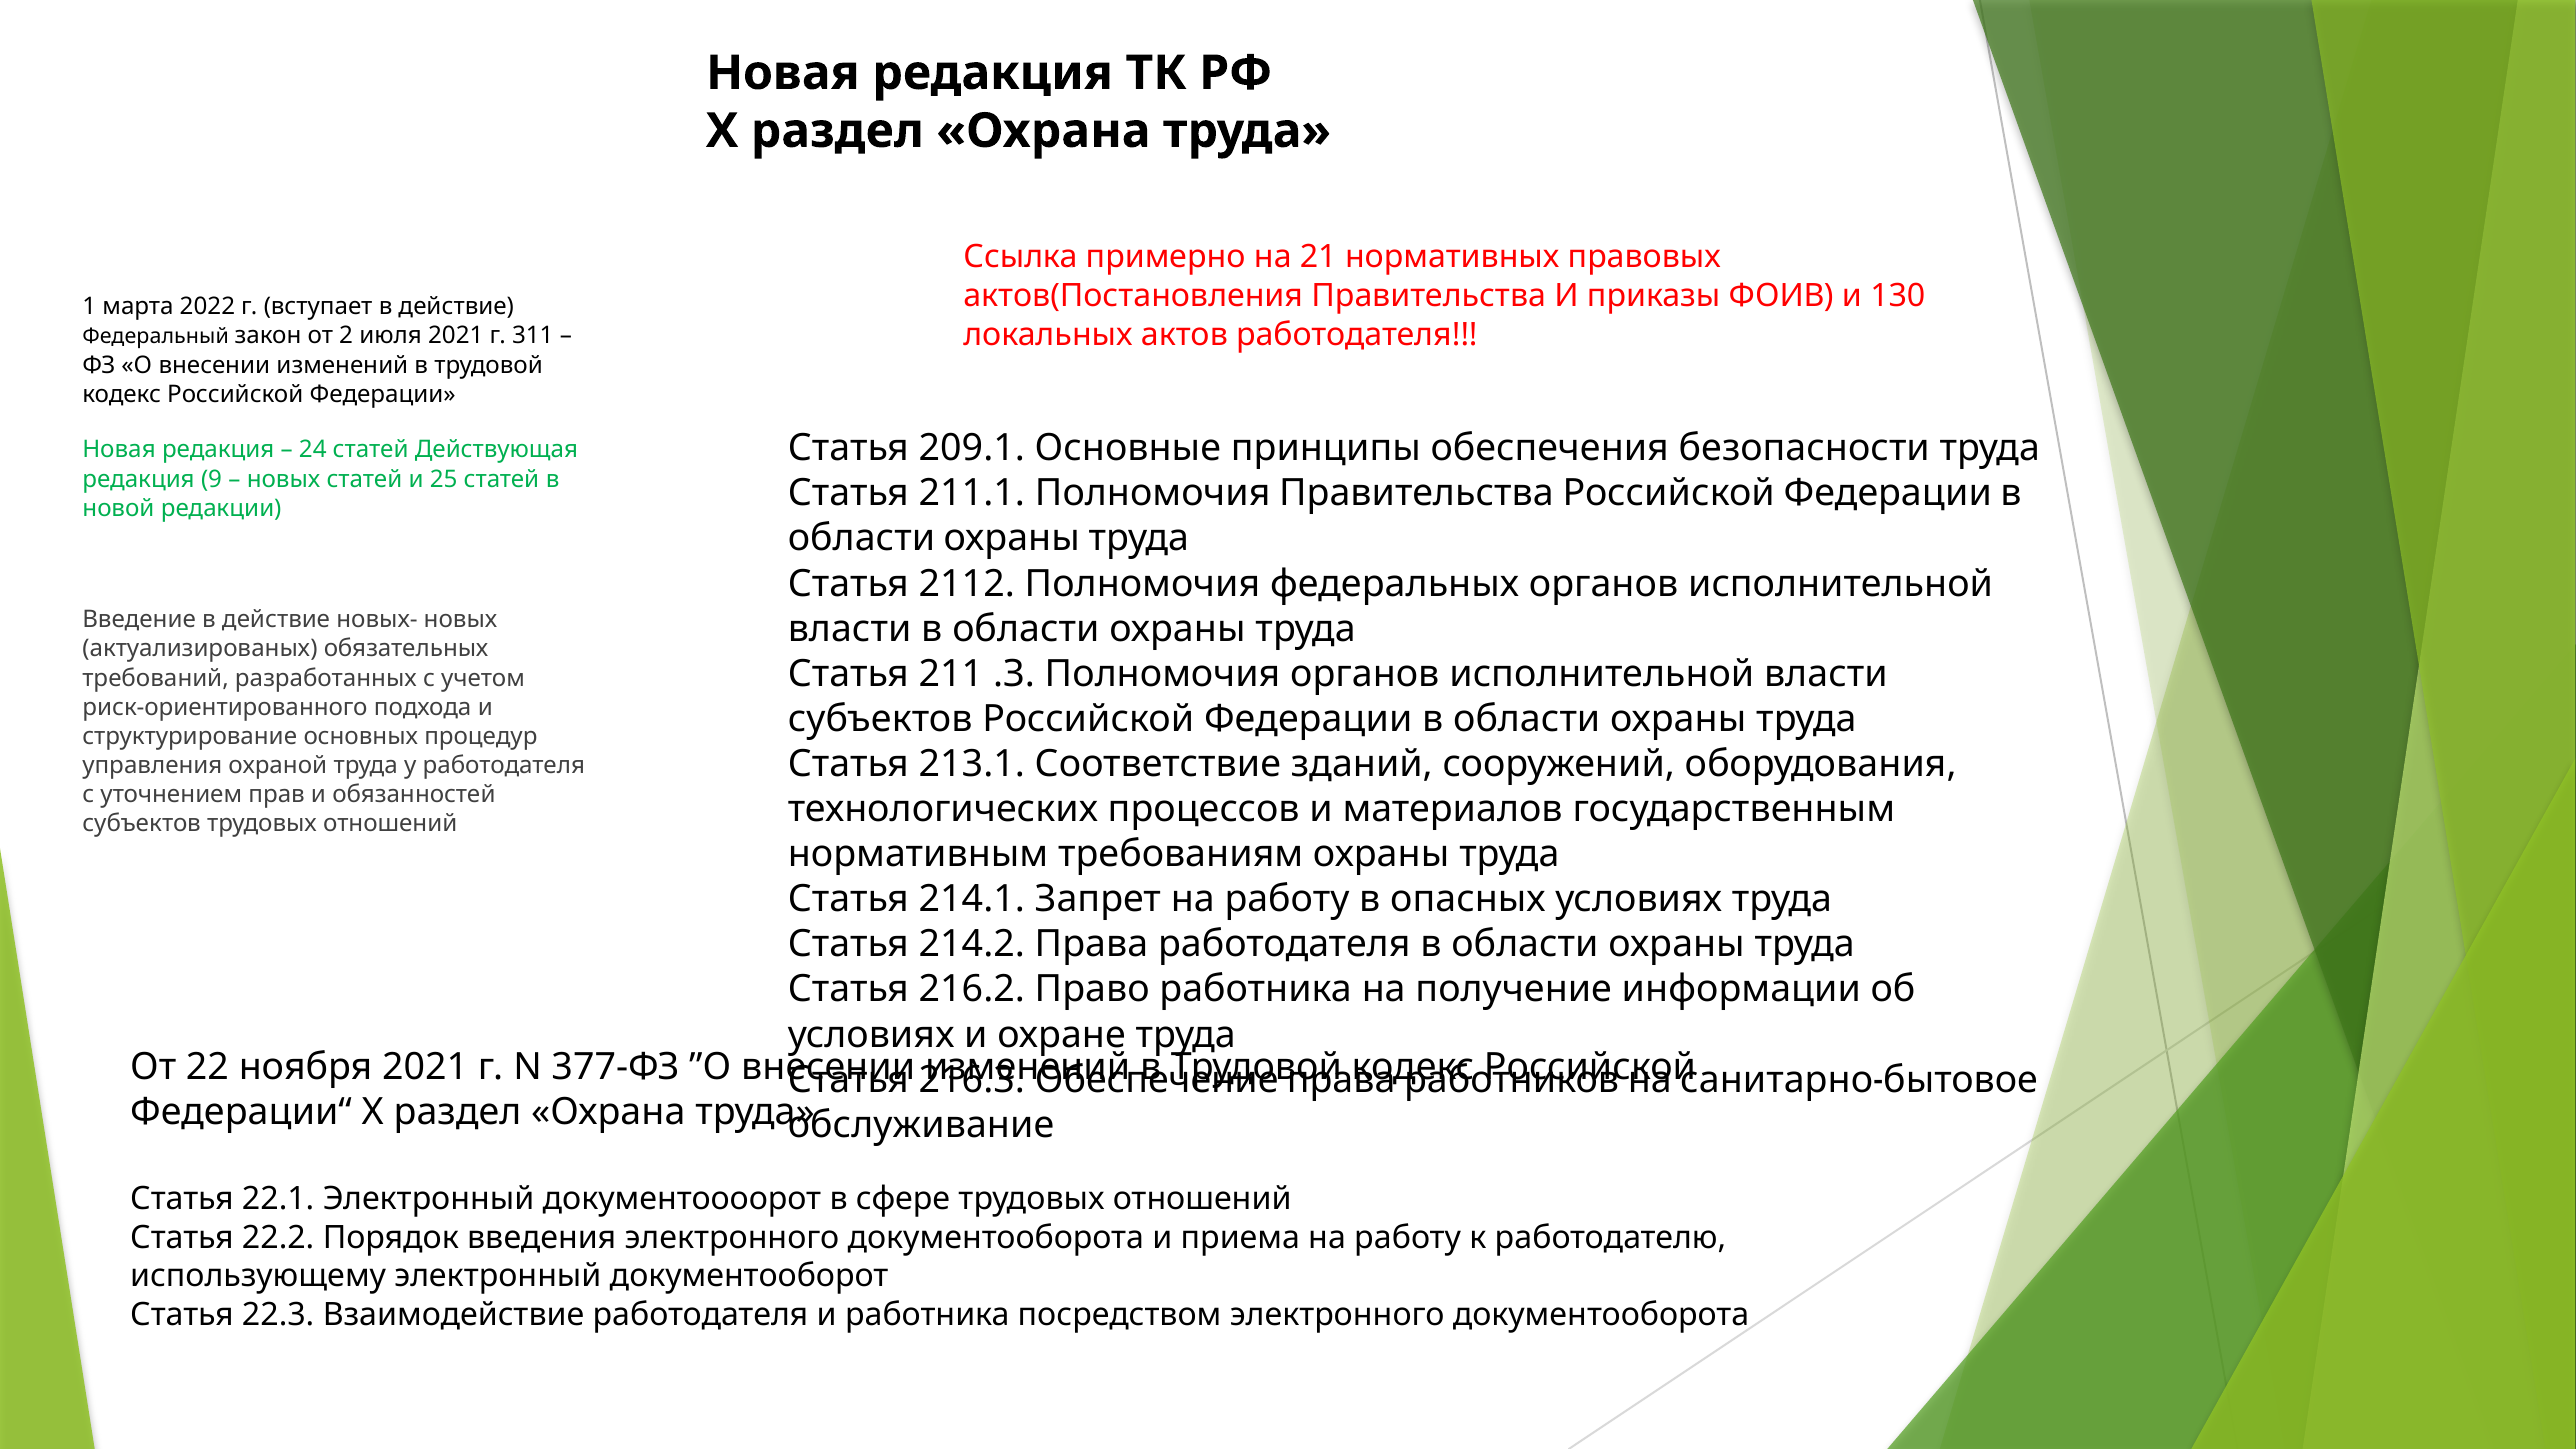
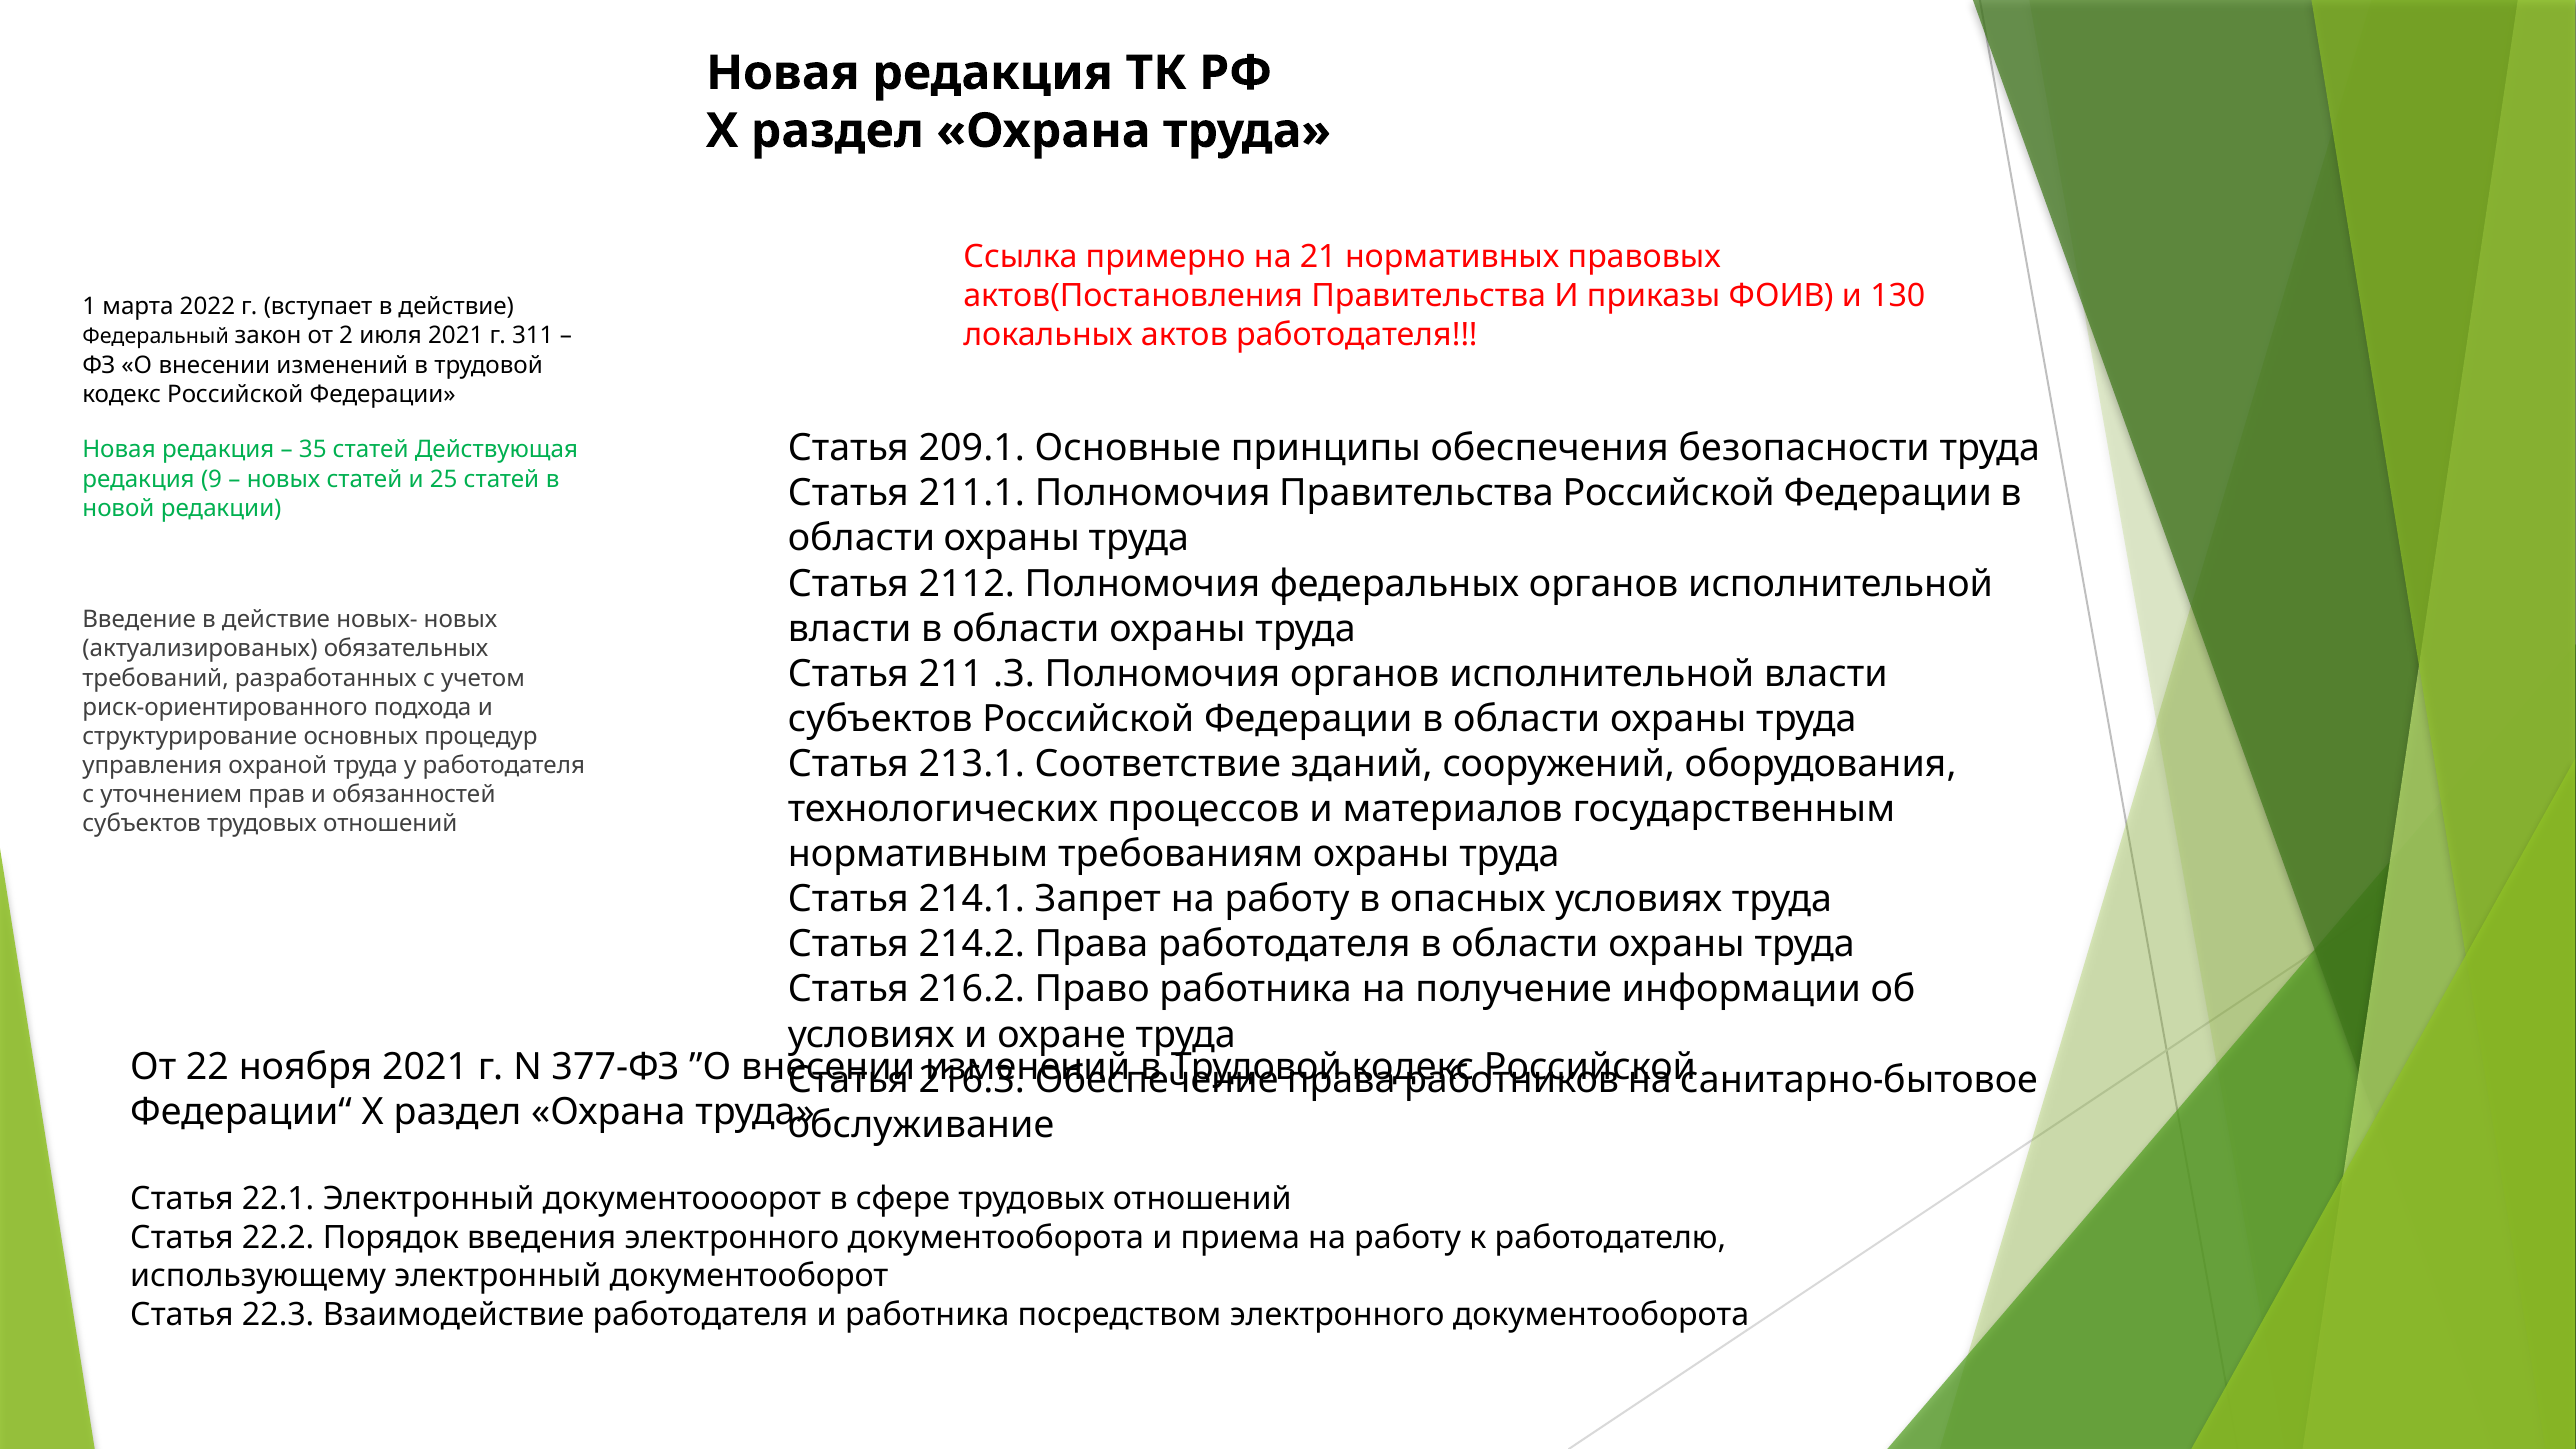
24: 24 -> 35 (313, 450)
